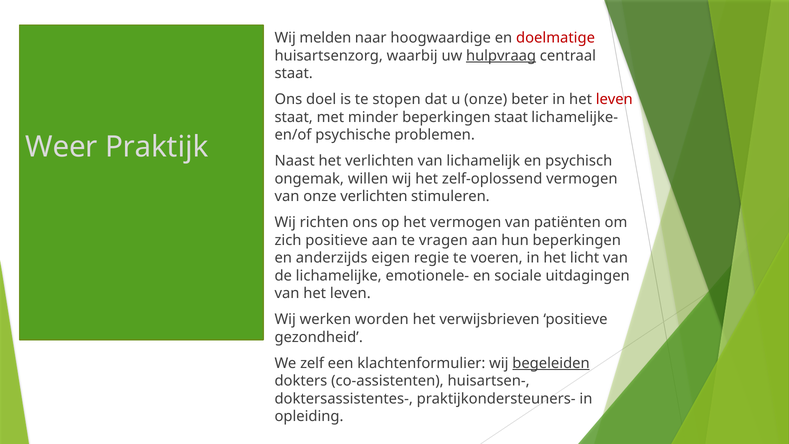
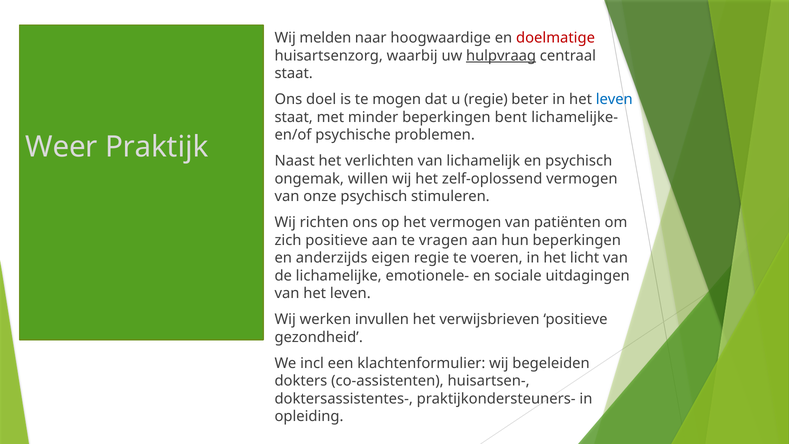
stopen: stopen -> mogen (397, 99)
u onze: onze -> regie (486, 99)
leven colour: red -> blue (614, 99)
beperkingen staat: staat -> bent (511, 117)
onze verlichten: verlichten -> psychisch (374, 196)
worden: worden -> invullen (382, 319)
zelf: zelf -> incl (312, 363)
begeleiden underline: present -> none (551, 363)
